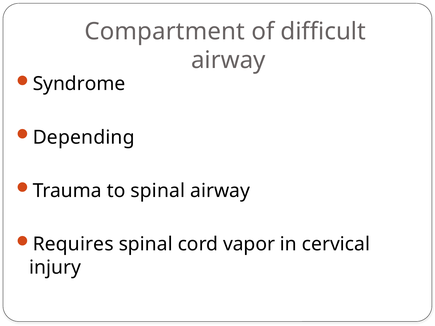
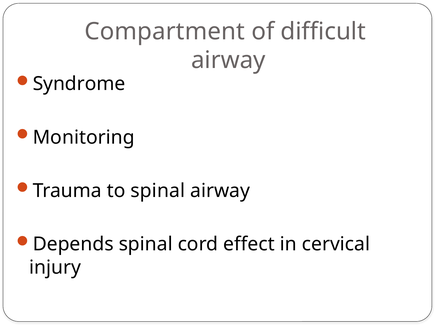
Depending: Depending -> Monitoring (84, 137)
Requires: Requires -> Depends (73, 244)
vapor: vapor -> effect (249, 244)
